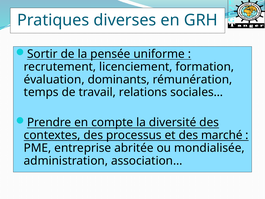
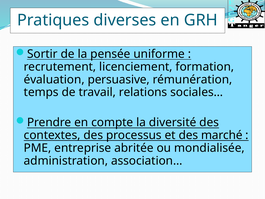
dominants: dominants -> persuasive (119, 79)
